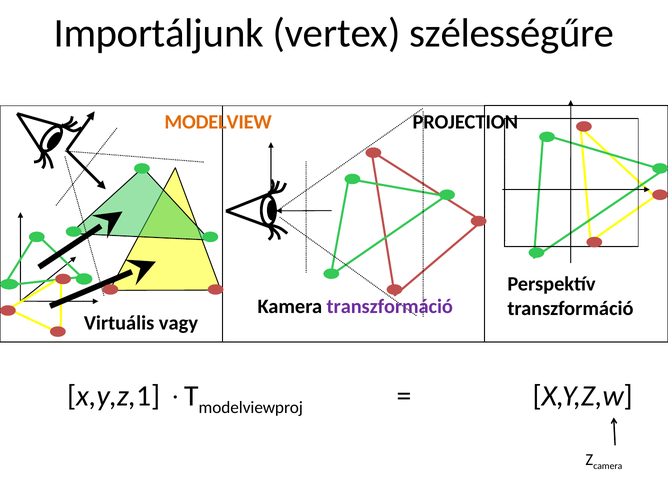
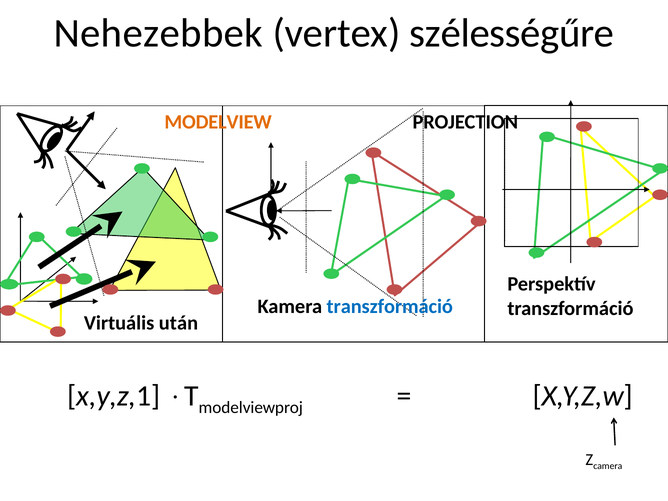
Importáljunk: Importáljunk -> Nehezebbek (158, 33)
transzformáció colour: purple -> blue (390, 306)
vagy: vagy -> után (178, 323)
